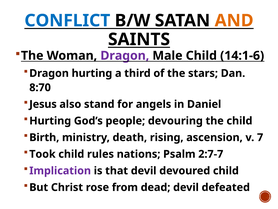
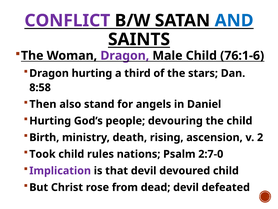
CONFLICT colour: blue -> purple (67, 21)
AND colour: orange -> blue (234, 21)
14:1-6: 14:1-6 -> 76:1-6 (242, 56)
8:70: 8:70 -> 8:58 (40, 87)
Jesus: Jesus -> Then (43, 104)
7: 7 -> 2 (260, 137)
2:7-7: 2:7-7 -> 2:7-0 (211, 154)
